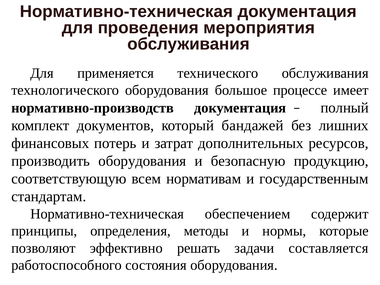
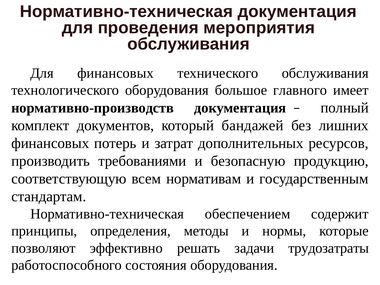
Для применяется: применяется -> финансовых (115, 73)
процессе: процессе -> главного (300, 90)
производить оборудования: оборудования -> требованиями (142, 161)
составляется: составляется -> трудозатраты (329, 248)
